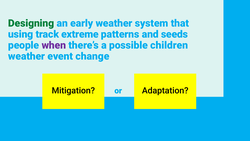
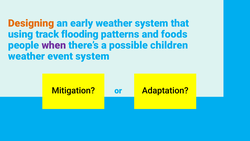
Designing colour: green -> orange (31, 23)
extreme: extreme -> flooding (80, 34)
seeds: seeds -> foods (174, 34)
event change: change -> system (92, 56)
